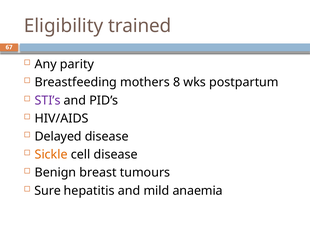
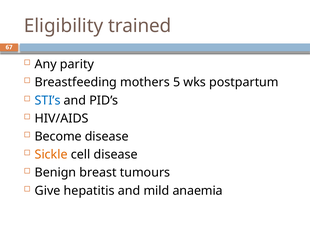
8: 8 -> 5 (177, 82)
STI’s colour: purple -> blue (48, 100)
Delayed: Delayed -> Become (58, 136)
Sure: Sure -> Give (48, 190)
